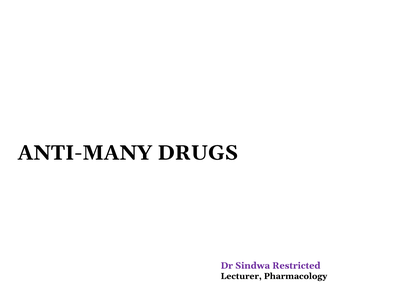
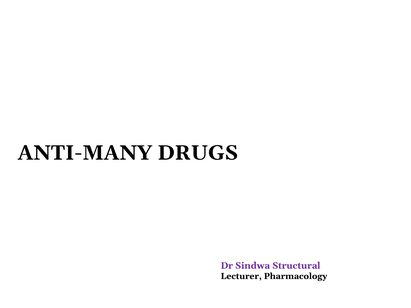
Restricted: Restricted -> Structural (296, 266)
